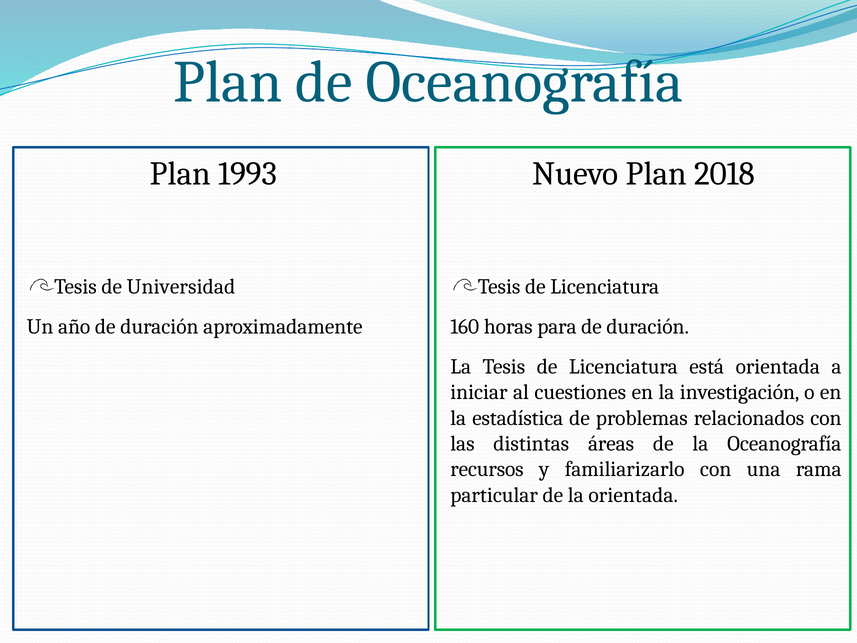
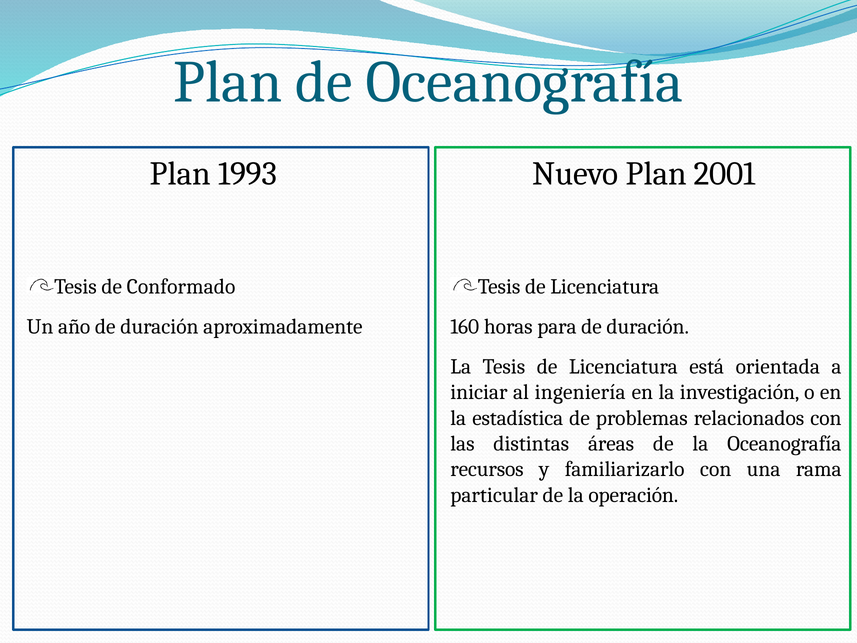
2018: 2018 -> 2001 (725, 174)
Universidad: Universidad -> Conformado (181, 286)
cuestiones: cuestiones -> ingeniería (580, 392)
la orientada: orientada -> operación (633, 495)
